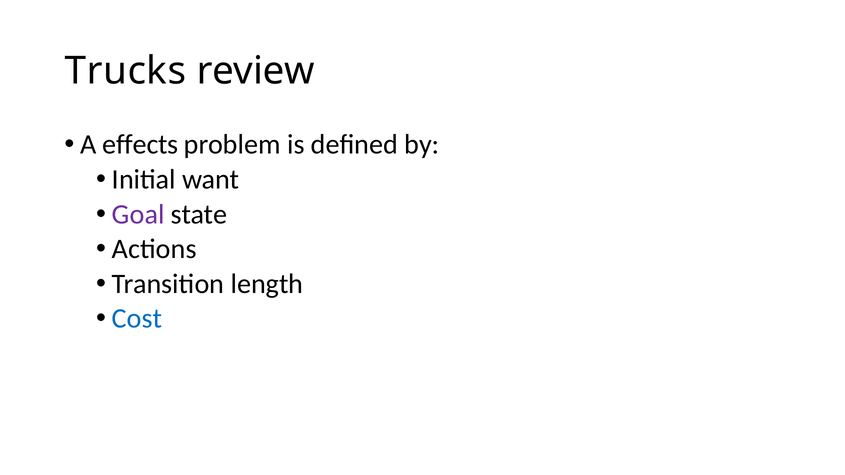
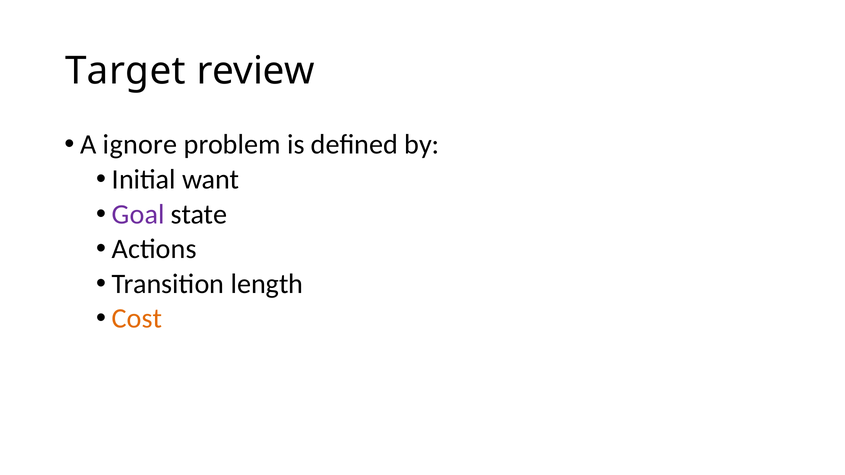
Trucks: Trucks -> Target (125, 71)
effects: effects -> ignore (140, 145)
Cost colour: blue -> orange (137, 319)
